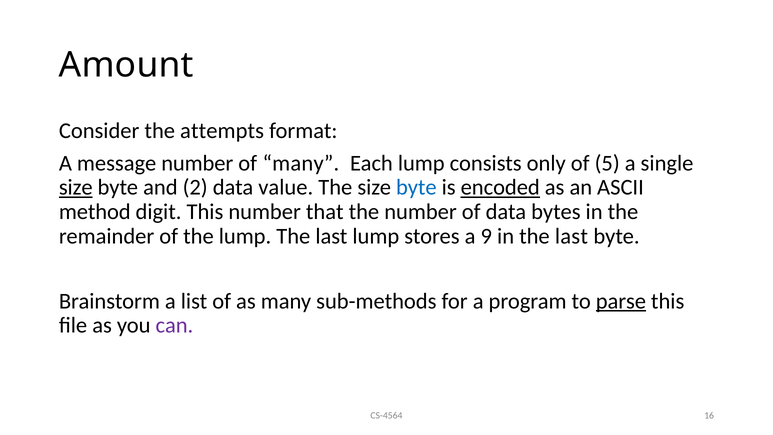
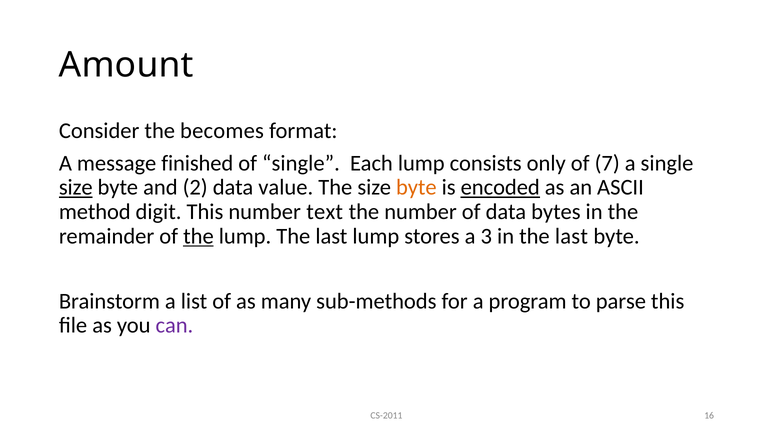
attempts: attempts -> becomes (222, 131)
message number: number -> finished (197, 163)
of many: many -> single (301, 163)
5: 5 -> 7 (607, 163)
byte colour: blue -> orange (416, 187)
that: that -> text (325, 212)
the underline: none -> present (198, 236)
9: 9 -> 3 (486, 236)
parse underline: present -> none (621, 301)
CS-4564: CS-4564 -> CS-2011 (386, 415)
